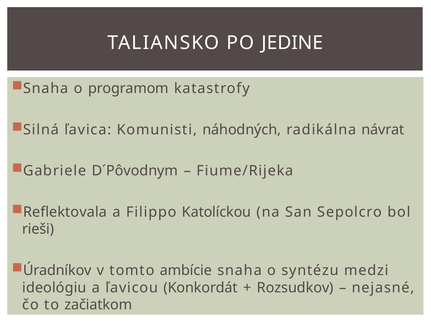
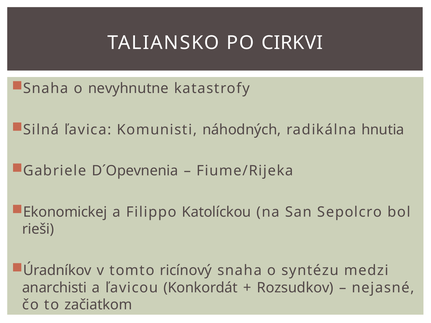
JEDINE: JEDINE -> CIRKVI (292, 43)
programom: programom -> nevyhnutne (128, 89)
návrat: návrat -> hnutia (383, 130)
D´Pôvodnym: D´Pôvodnym -> D´Opevnenia (135, 171)
Reflektovala: Reflektovala -> Ekonomickej (65, 212)
ambície: ambície -> ricínový (186, 271)
ideológiu: ideológiu -> anarchisti (55, 288)
